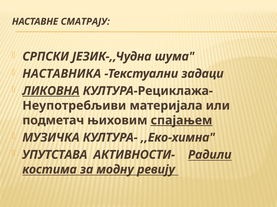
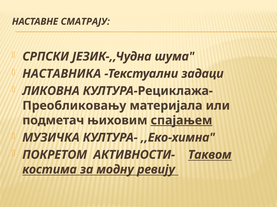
ЛИКОВНА underline: present -> none (51, 91)
Неупотребљиви: Неупотребљиви -> Преобликовању (74, 106)
УПУТСТАВА: УПУТСТАВА -> ПОКРЕТОМ (55, 155)
Радили: Радили -> Таквом (210, 155)
